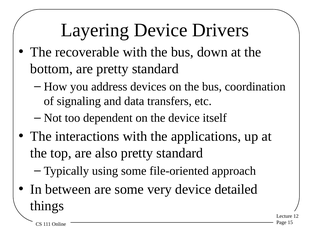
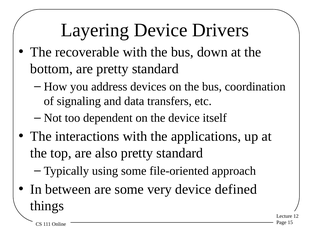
detailed: detailed -> defined (236, 189)
